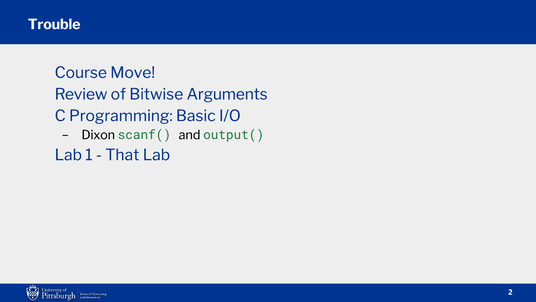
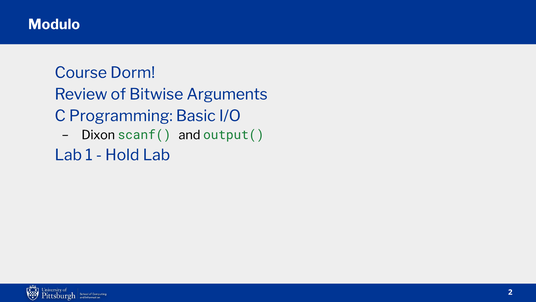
Trouble: Trouble -> Modulo (54, 24)
Move: Move -> Dorm (133, 73)
That: That -> Hold (122, 155)
